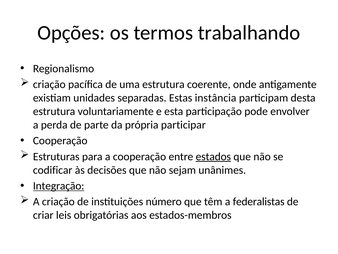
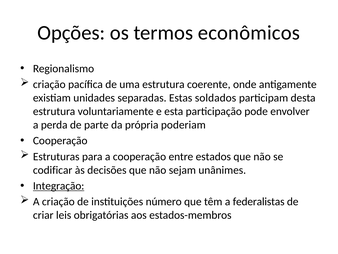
trabalhando: trabalhando -> econômicos (249, 33)
instância: instância -> soldados (216, 98)
participar: participar -> poderiam (183, 125)
estados underline: present -> none (213, 156)
